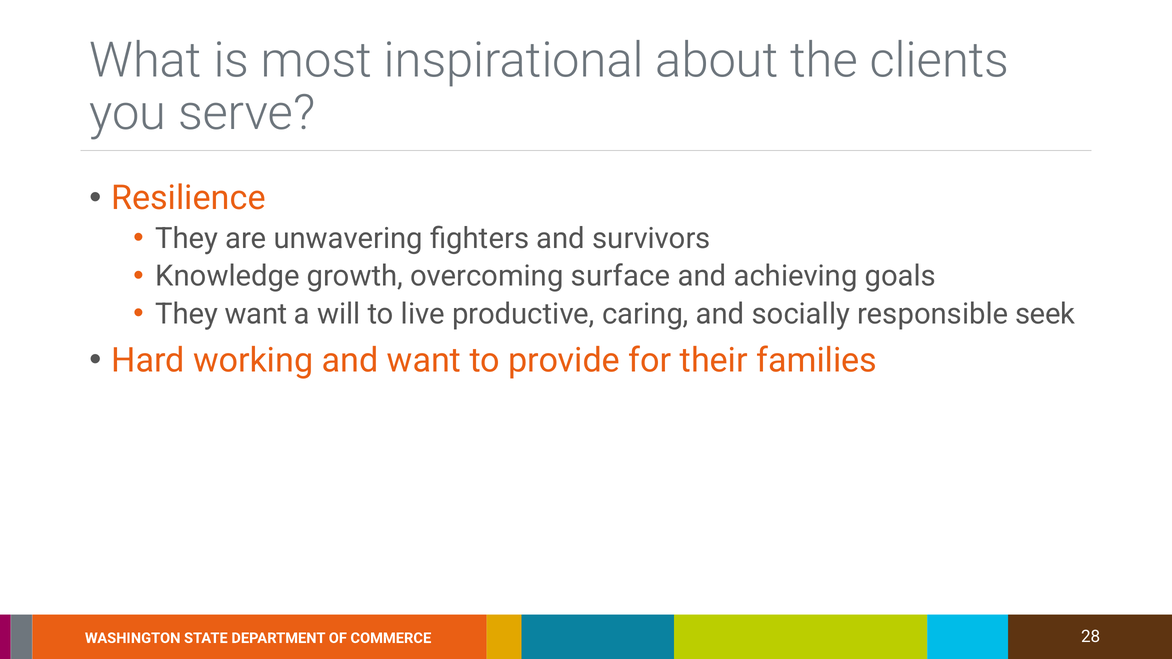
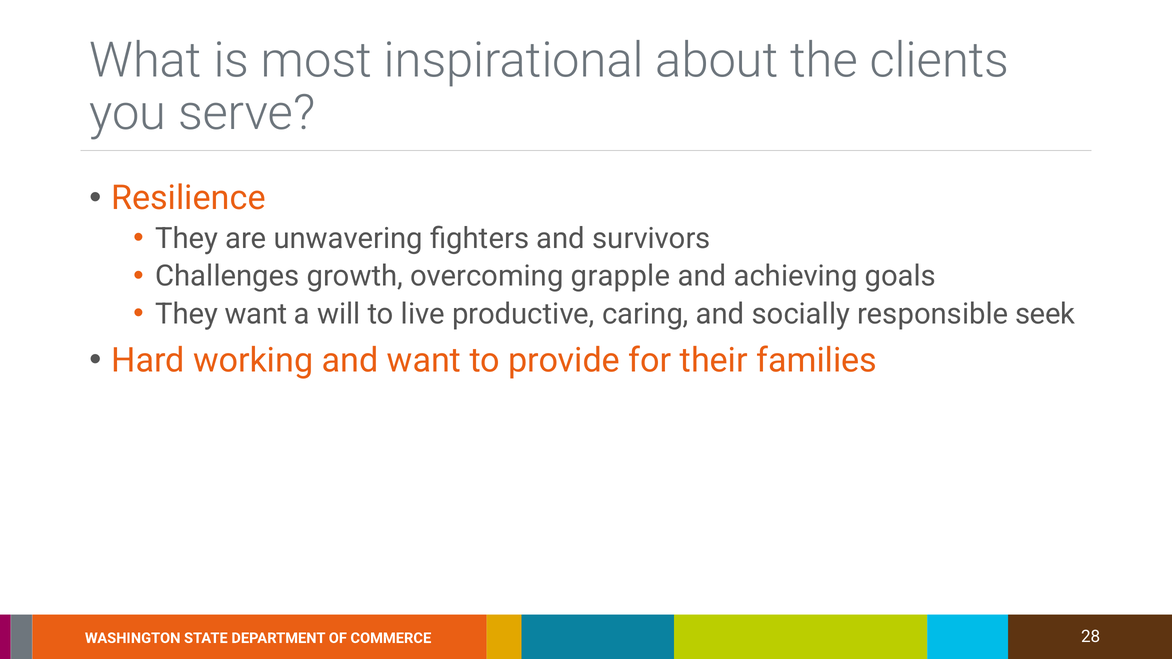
Knowledge: Knowledge -> Challenges (227, 276)
surface: surface -> grapple (621, 276)
